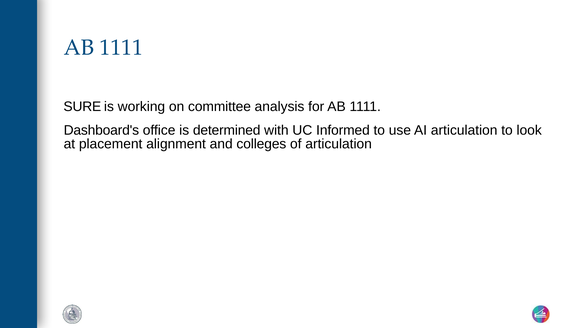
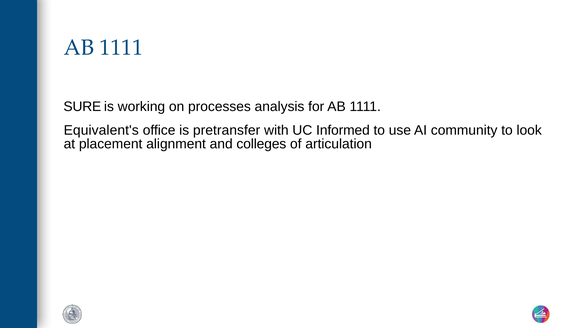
committee: committee -> processes (219, 106)
Dashboard's: Dashboard's -> Equivalent's (101, 130)
determined: determined -> pretransfer (227, 130)
AI articulation: articulation -> community (464, 130)
